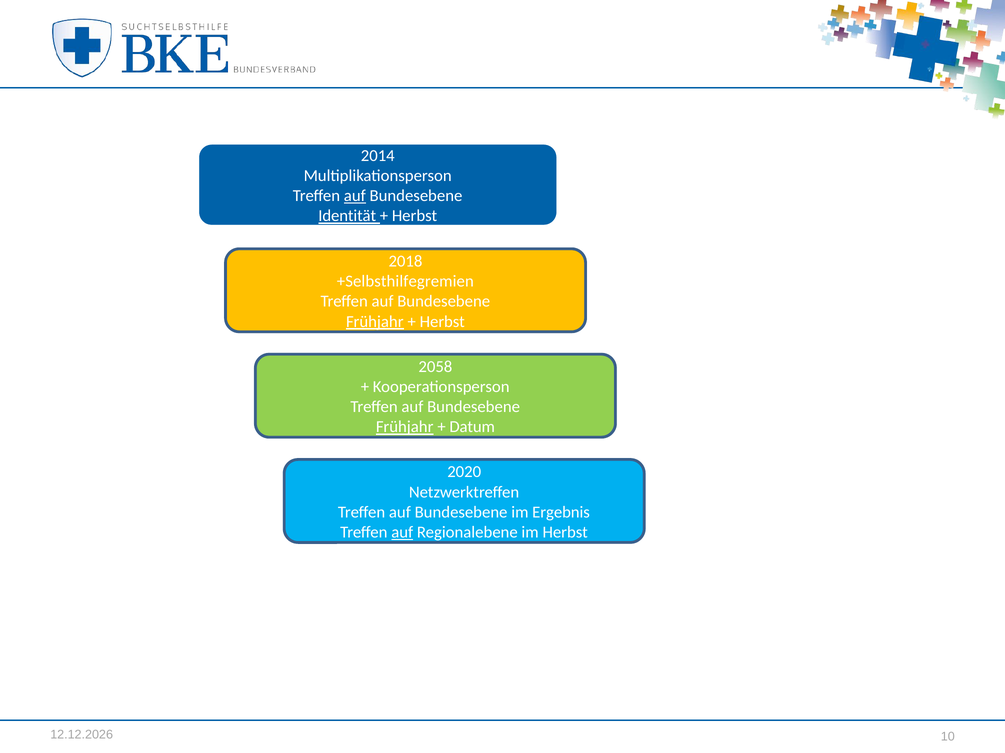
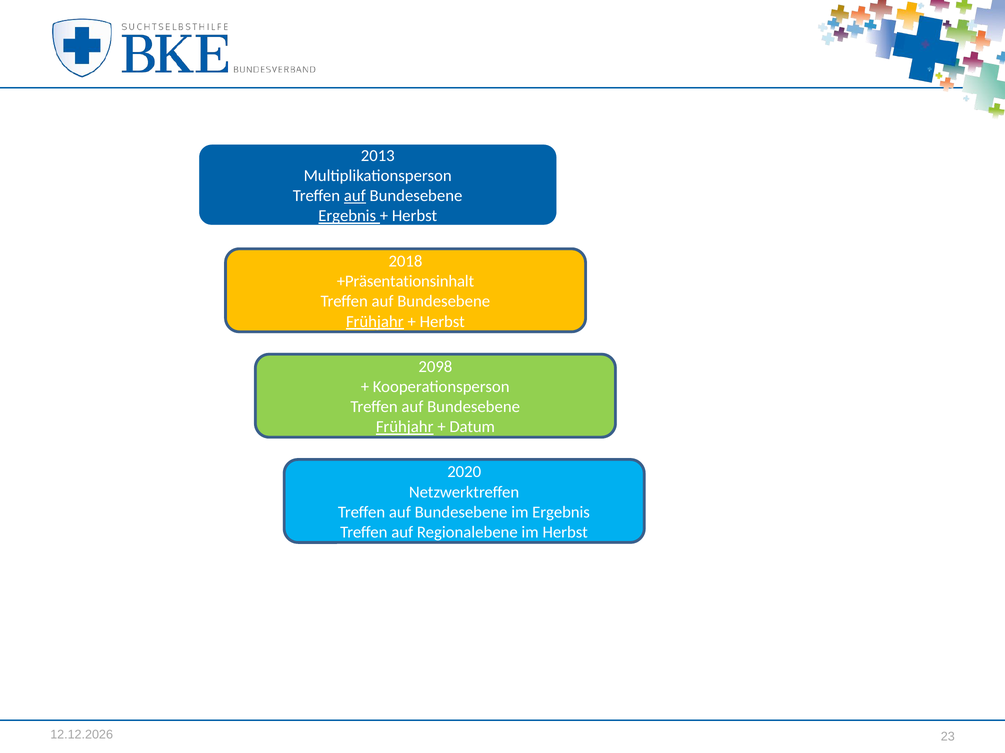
2014: 2014 -> 2013 (378, 156)
Identität: Identität -> Ergebnis (347, 216)
+Selbsthilfegremien: +Selbsthilfegremien -> +Präsentationsinhalt (405, 282)
2058: 2058 -> 2098 (435, 367)
auf underline: present -> none (402, 533)
10: 10 -> 23 (948, 737)
